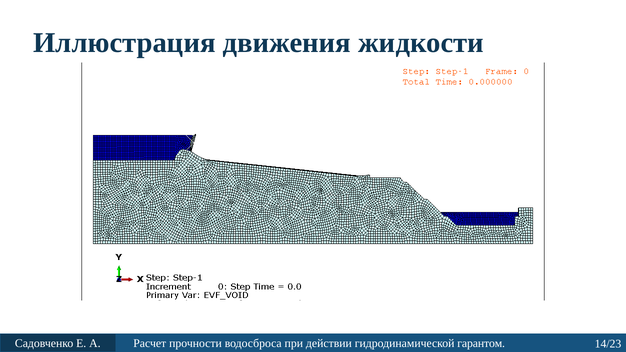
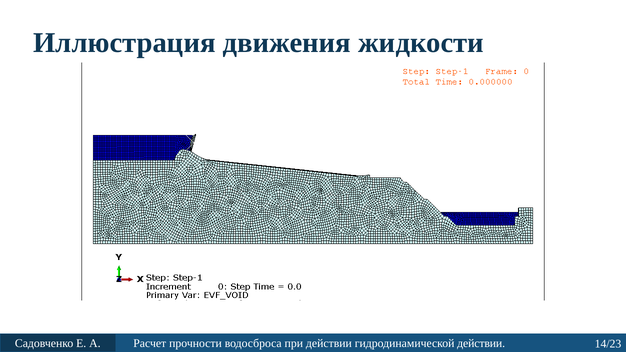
гидродинамической гарантом: гарантом -> действии (481, 343)
